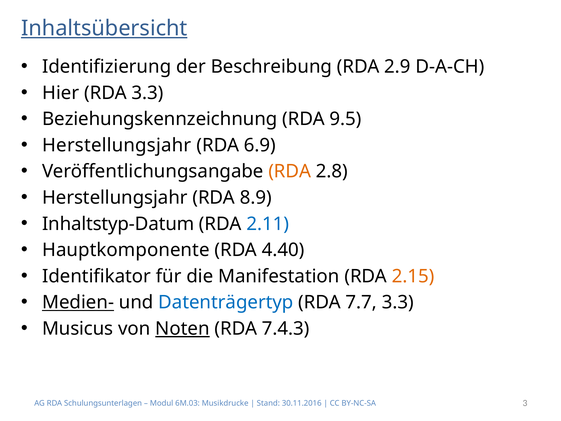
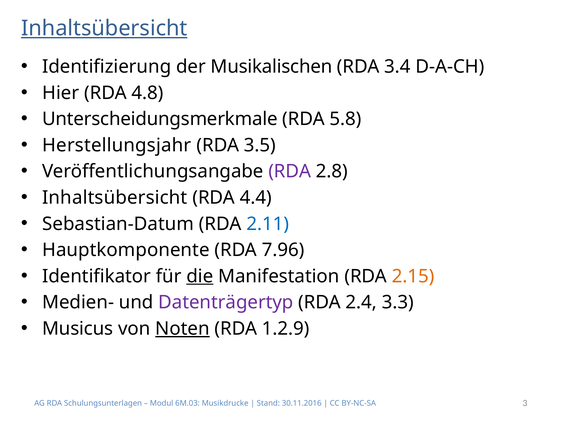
Beschreibung: Beschreibung -> Musikalischen (271, 67)
2.9: 2.9 -> 3.4 (397, 67)
RDA 3.3: 3.3 -> 4.8 (148, 93)
Beziehungskennzeichnung: Beziehungskennzeichnung -> Unterscheidungsmerkmale (160, 119)
9.5: 9.5 -> 5.8 (346, 119)
6.9: 6.9 -> 3.5 (260, 145)
RDA colour: orange -> purple (290, 171)
Herstellungsjahr: Herstellungsjahr -> Inhaltsübersicht (115, 198)
8.9: 8.9 -> 4.4 (256, 198)
Inhaltstyp-Datum: Inhaltstyp-Datum -> Sebastian-Datum (118, 224)
4.40: 4.40 -> 7.96 (283, 250)
die underline: none -> present (200, 276)
Medien- underline: present -> none (78, 302)
Datenträgertyp colour: blue -> purple (226, 302)
7.7: 7.7 -> 2.4 (361, 302)
7.4.3: 7.4.3 -> 1.2.9 (286, 328)
